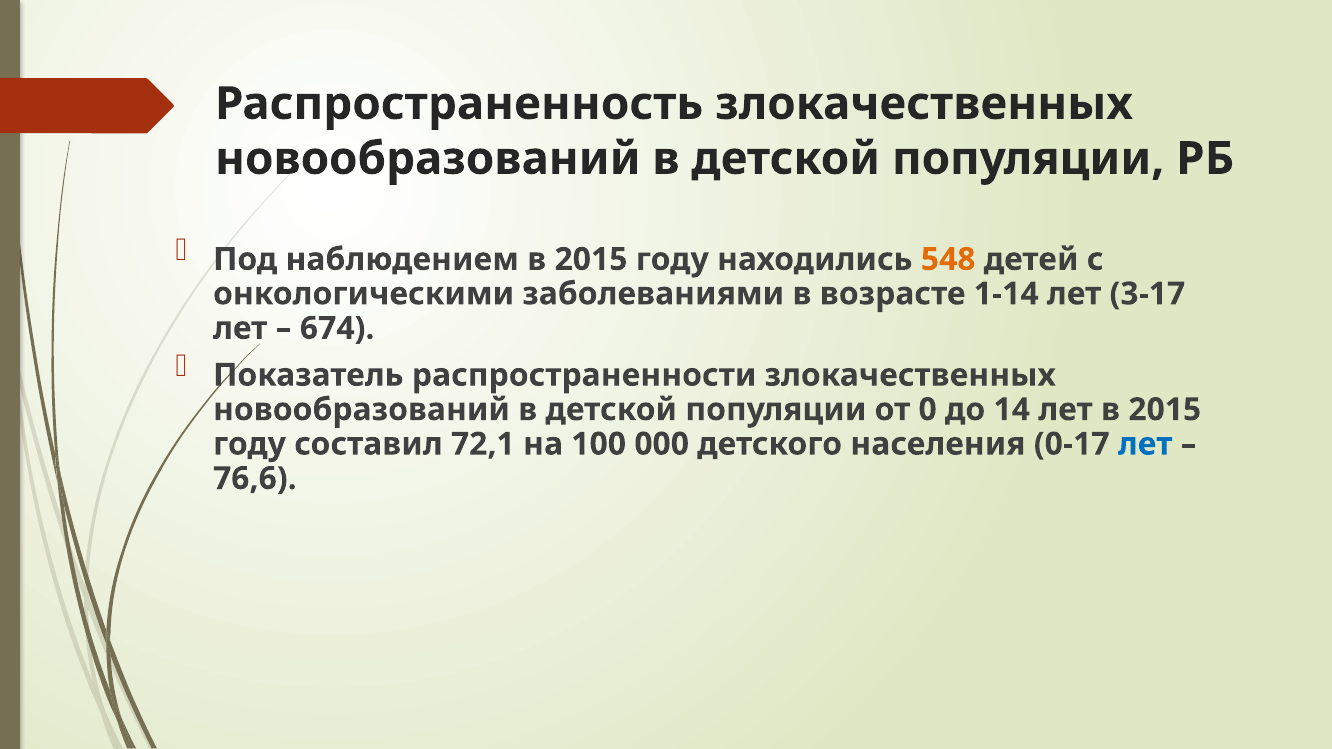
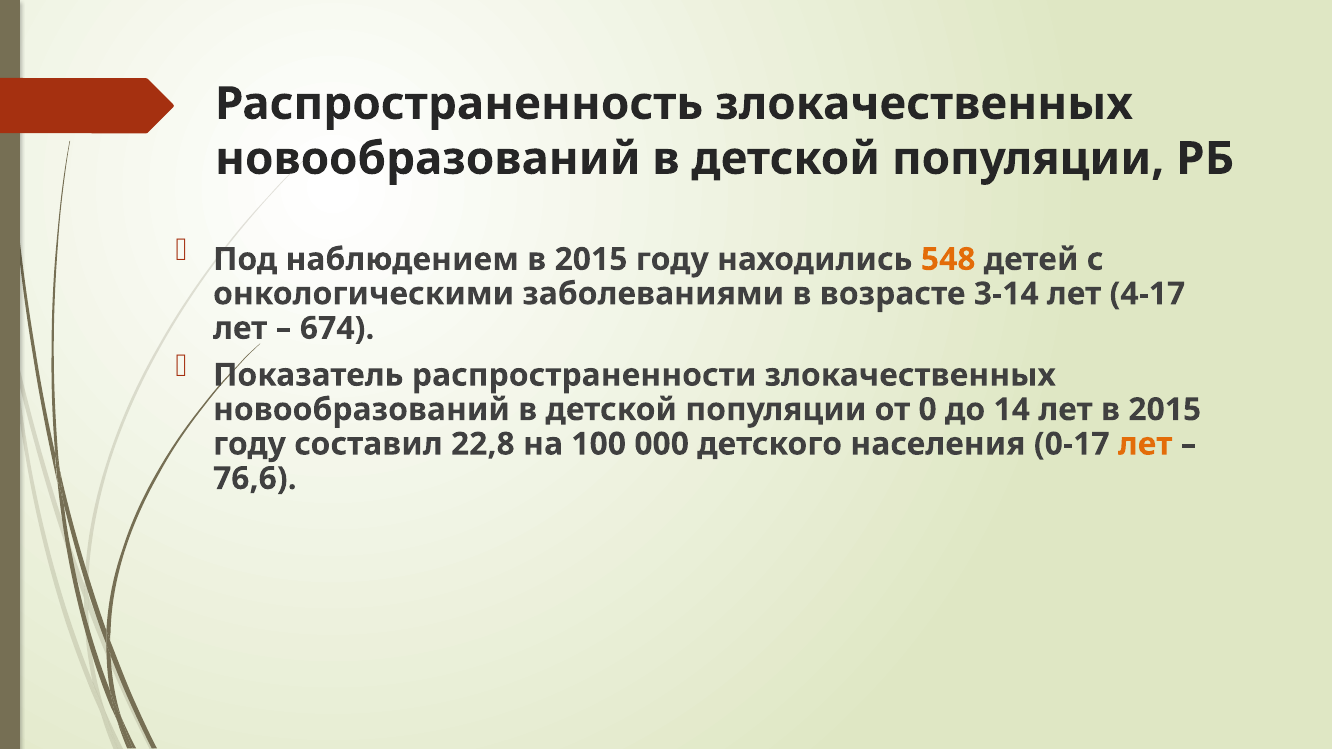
1-14: 1-14 -> 3-14 (1006, 294)
3-17: 3-17 -> 4-17 (1147, 294)
72,1: 72,1 -> 22,8 (483, 444)
лет colour: blue -> orange (1145, 444)
